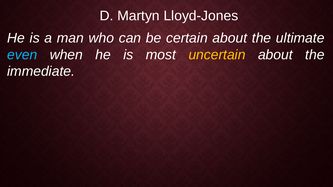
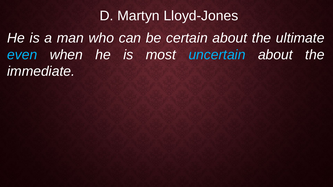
uncertain colour: yellow -> light blue (217, 55)
